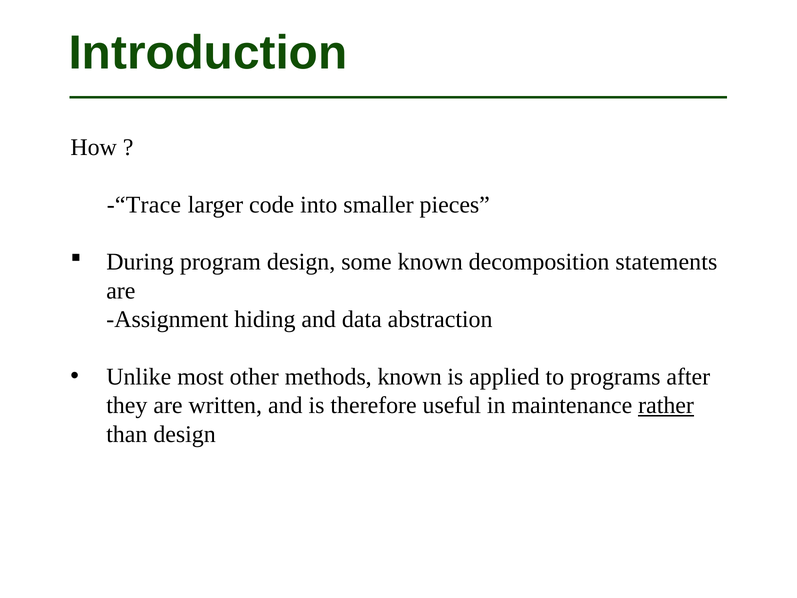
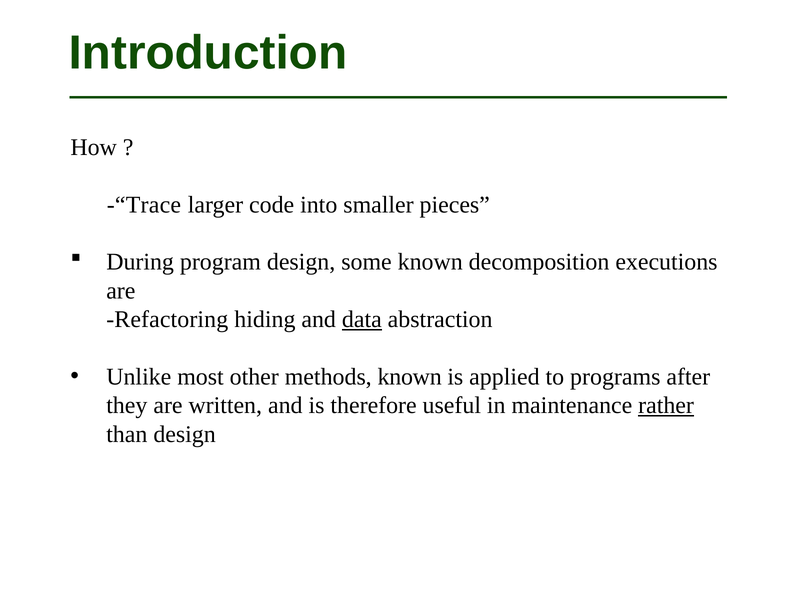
statements: statements -> executions (666, 262)
Assignment: Assignment -> Refactoring (167, 319)
data underline: none -> present (362, 319)
